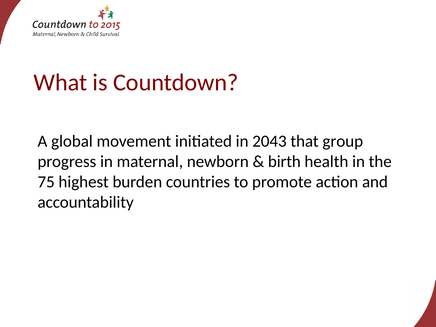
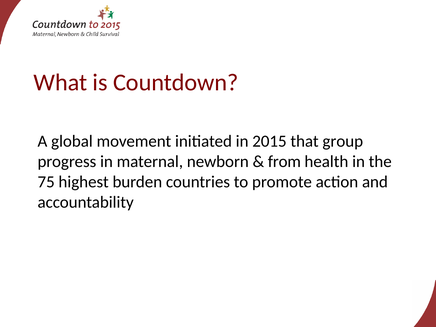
2043: 2043 -> 2015 (269, 141)
birth: birth -> from (284, 161)
